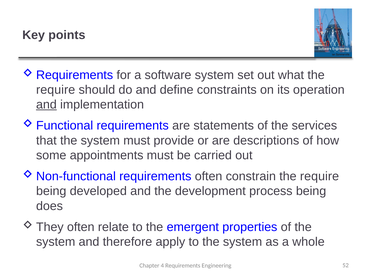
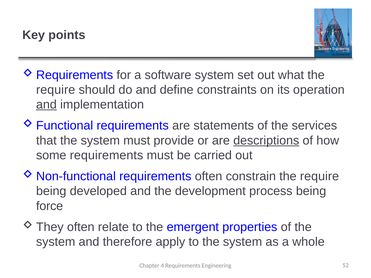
descriptions underline: none -> present (266, 141)
some appointments: appointments -> requirements (106, 155)
does: does -> force (50, 206)
